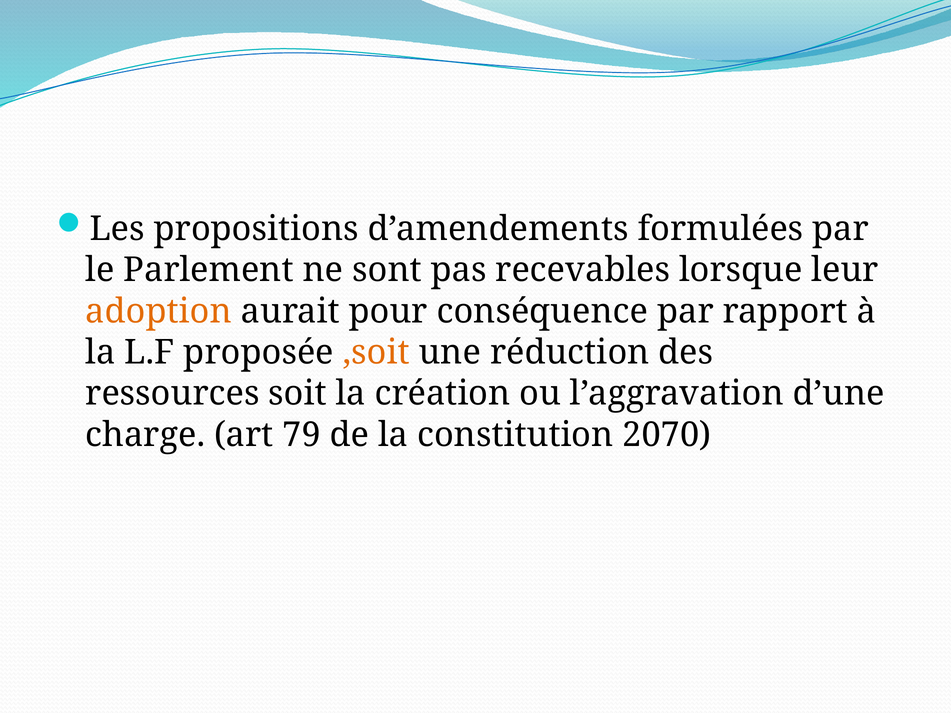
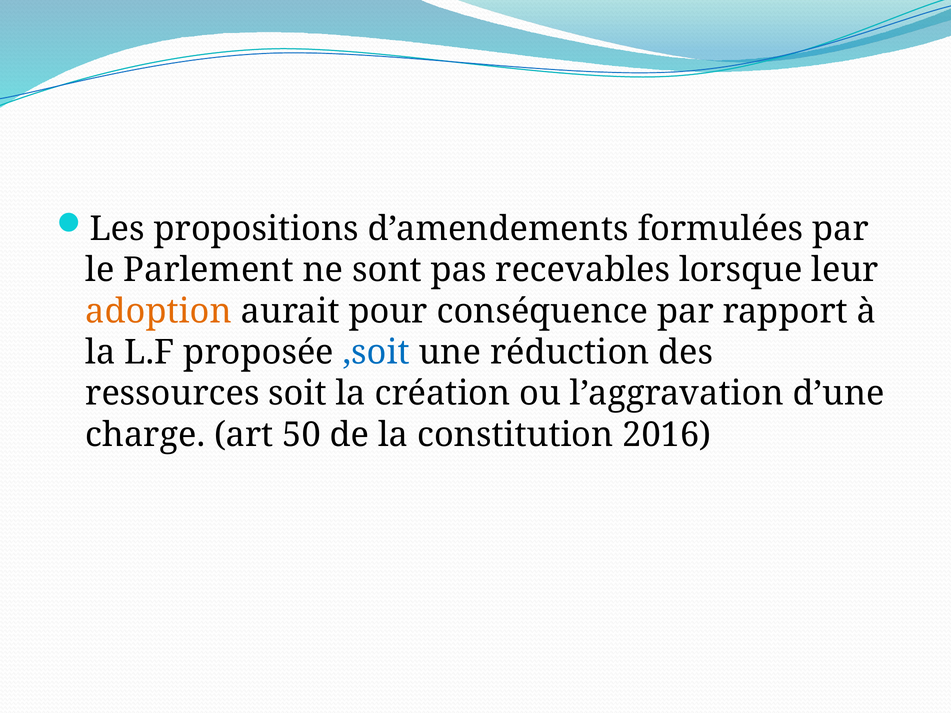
,soit colour: orange -> blue (376, 353)
79: 79 -> 50 (302, 435)
2070: 2070 -> 2016 (667, 435)
